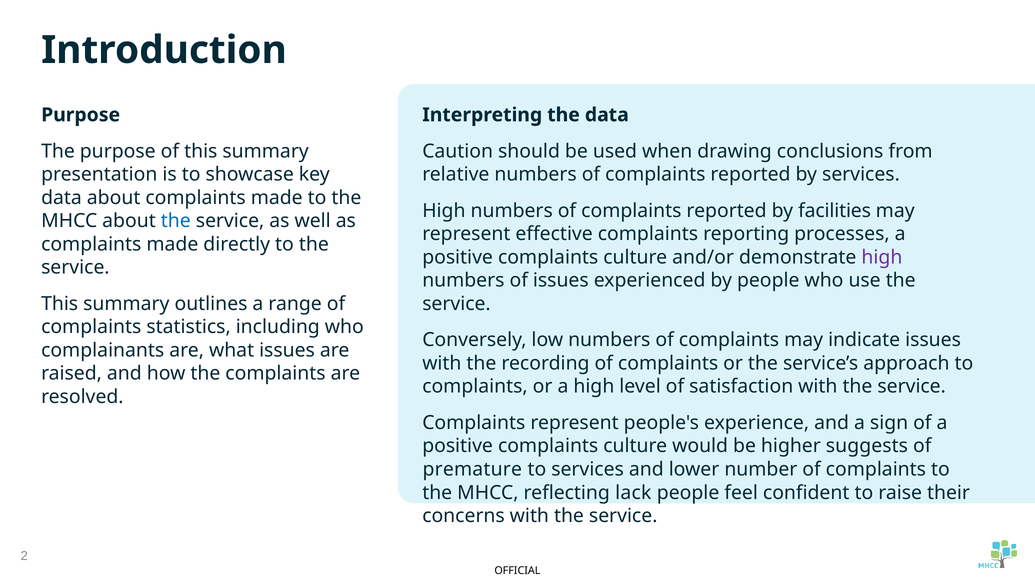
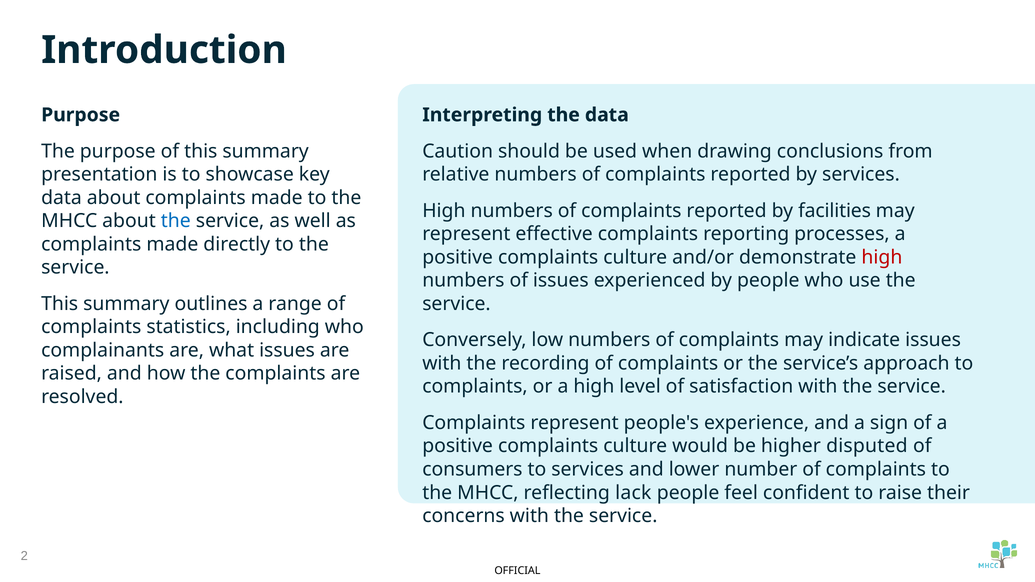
high colour: purple -> red (882, 257)
suggests: suggests -> disputed (867, 446)
premature: premature -> consumers (472, 469)
